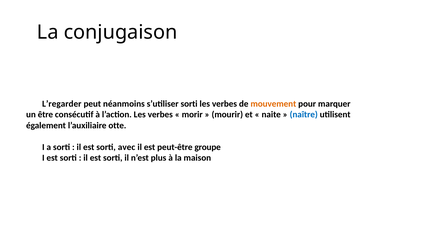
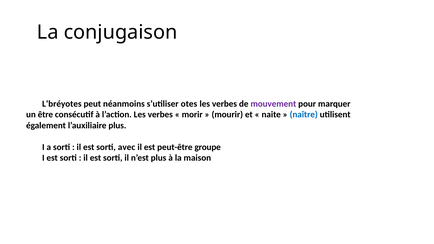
L’regarder: L’regarder -> L’bréyotes (62, 104)
s’utiliser sorti: sorti -> otes (189, 104)
mouvement colour: orange -> purple (273, 104)
l’auxiliaire otte: otte -> plus (117, 125)
